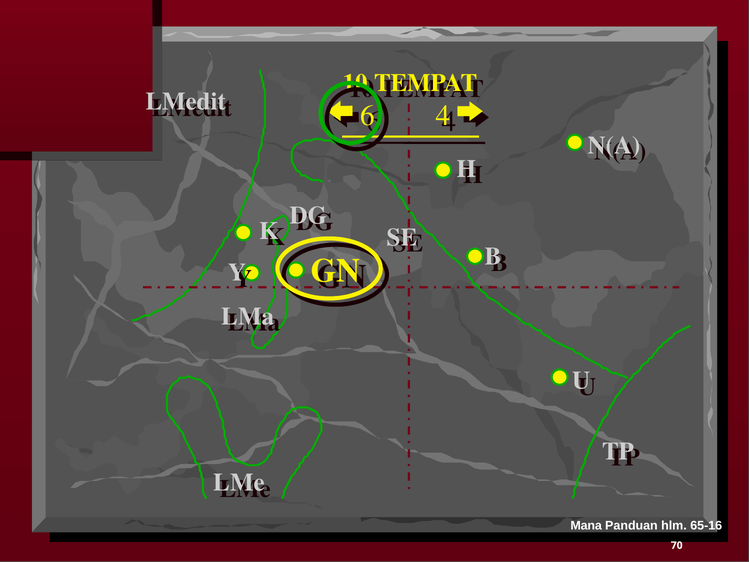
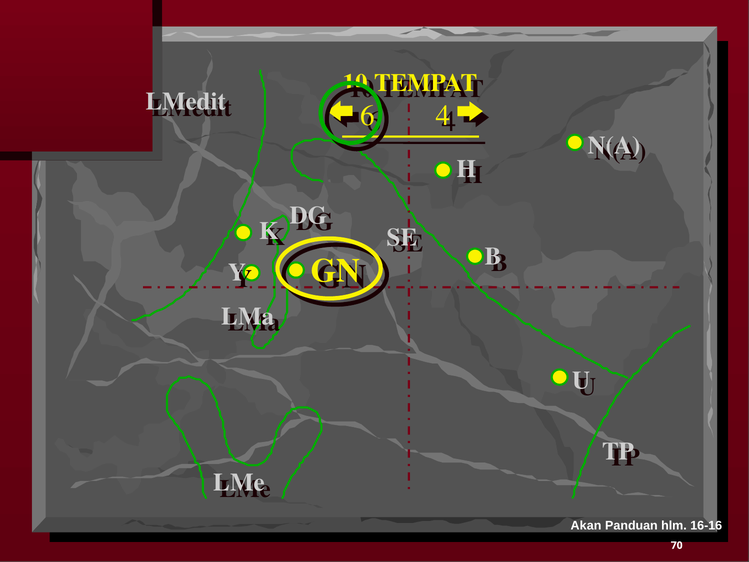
Mana: Mana -> Akan (586, 526)
65-16: 65-16 -> 16-16 (706, 526)
